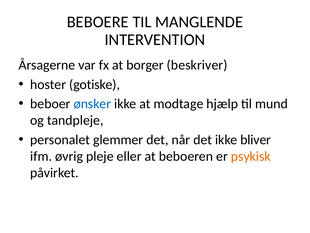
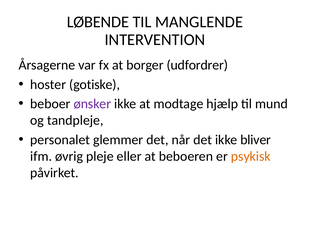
BEBOERE: BEBOERE -> LØBENDE (98, 22)
beskriver: beskriver -> udfordrer (197, 65)
ønsker colour: blue -> purple (92, 104)
